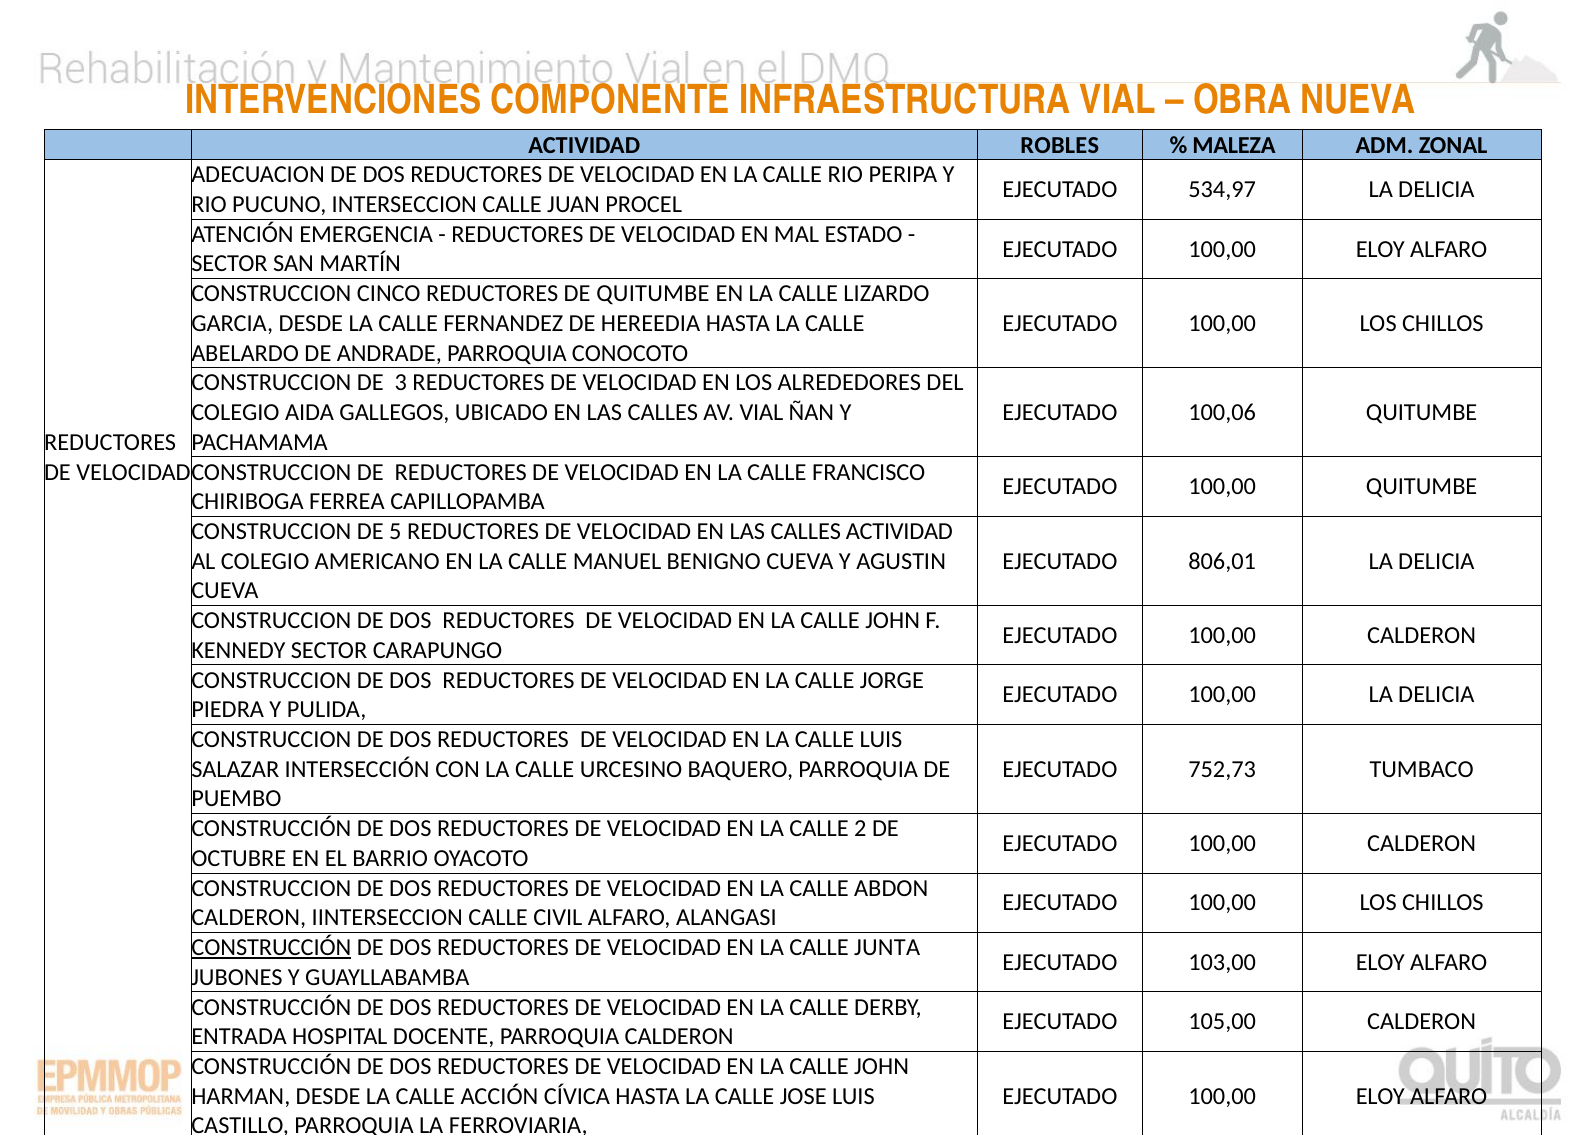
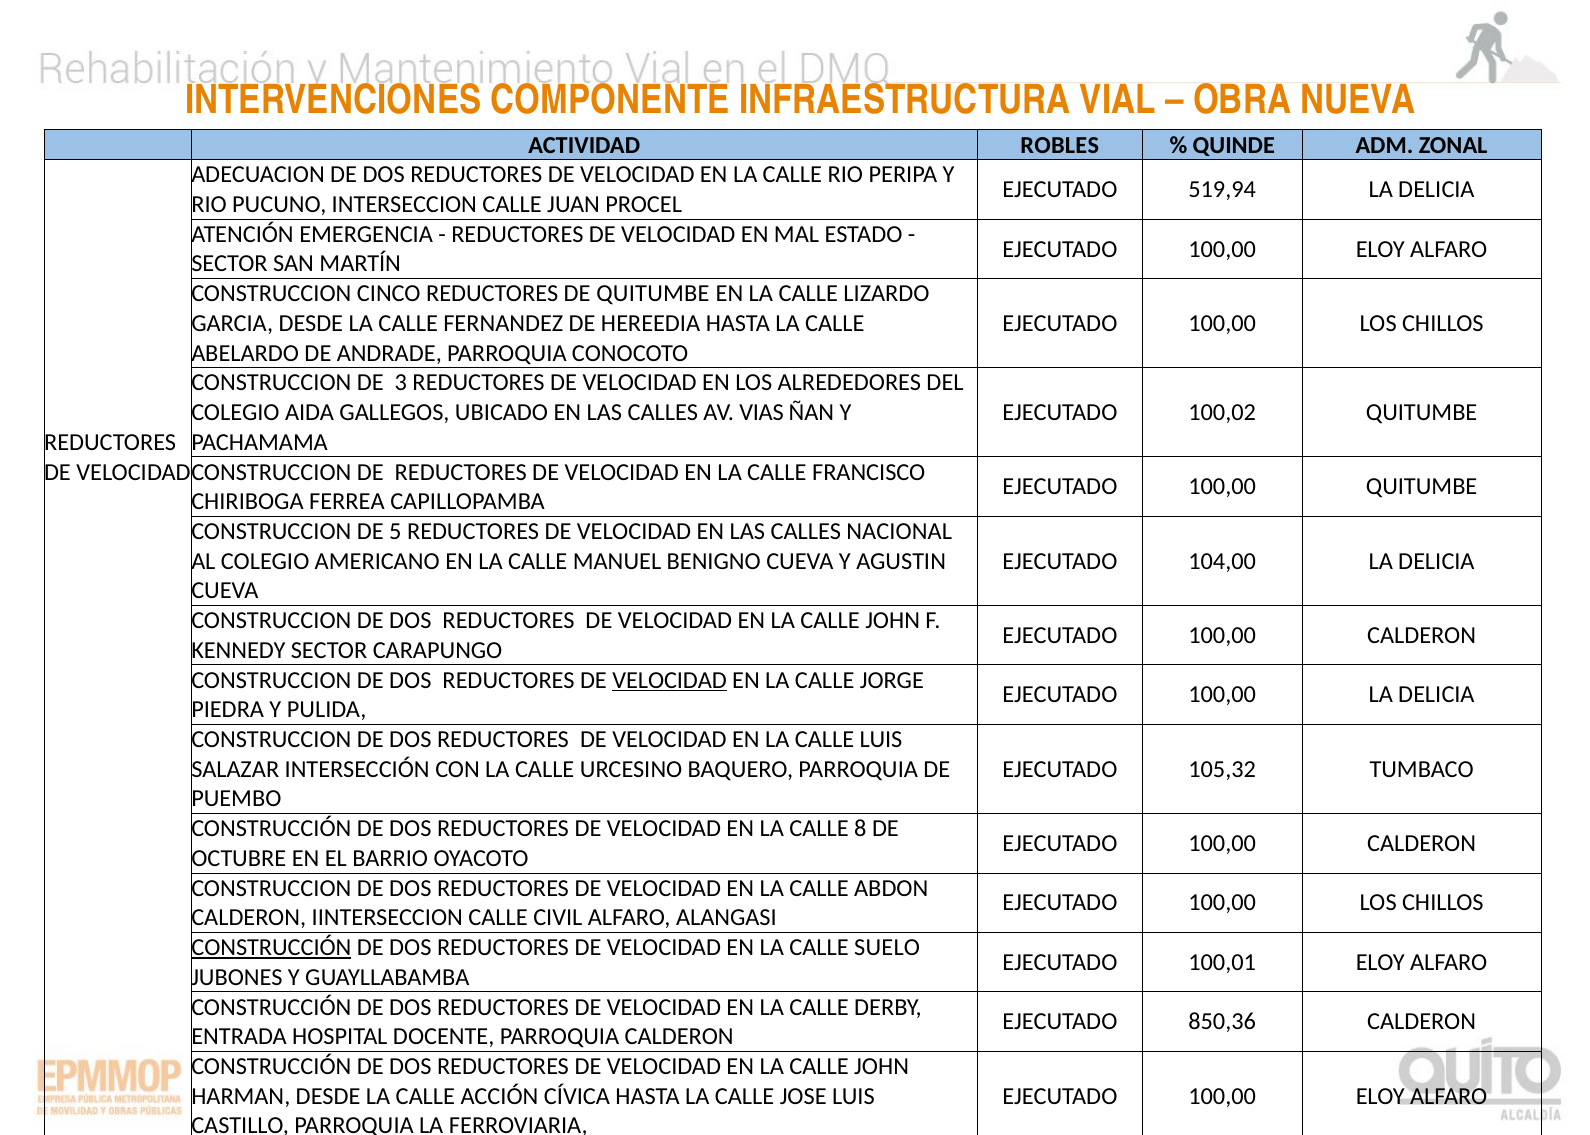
MALEZA: MALEZA -> QUINDE (1234, 145)
534,97: 534,97 -> 519,94 (1222, 190)
AV VIAL: VIAL -> VIAS (761, 413)
100,06: 100,06 -> 100,02 (1222, 413)
CALLES ACTIVIDAD: ACTIVIDAD -> NACIONAL (899, 531)
806,01: 806,01 -> 104,00 (1222, 561)
VELOCIDAD underline: none -> present (670, 680)
752,73: 752,73 -> 105,32 (1222, 769)
2: 2 -> 8 (860, 829)
JUNTA: JUNTA -> SUELO (887, 948)
103,00: 103,00 -> 100,01 (1222, 962)
105,00: 105,00 -> 850,36 (1222, 1022)
